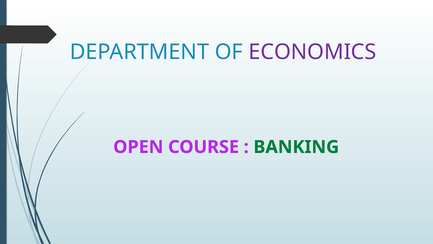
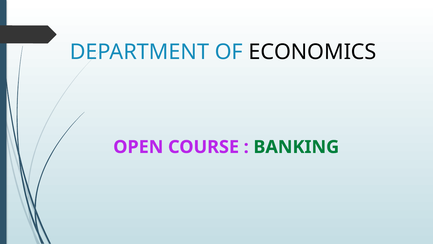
ECONOMICS colour: purple -> black (312, 52)
